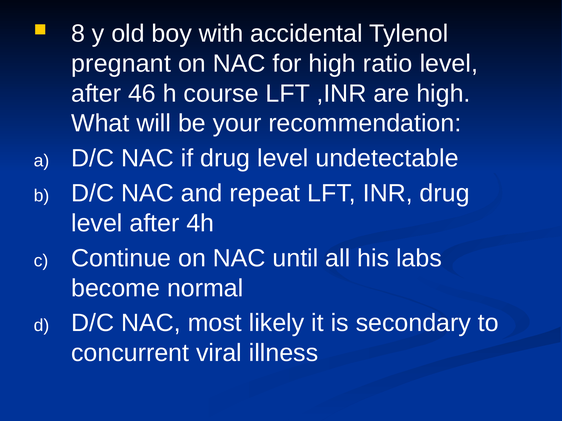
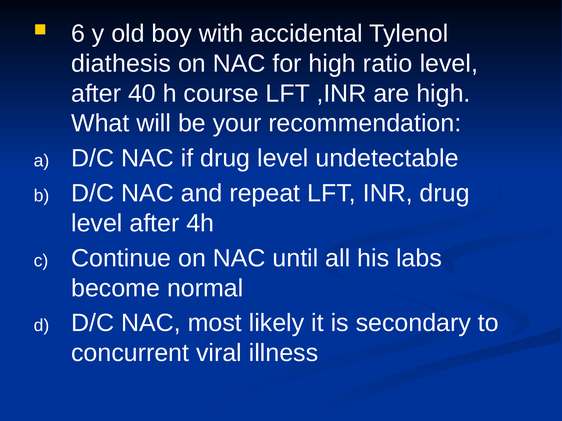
8: 8 -> 6 (78, 34)
pregnant: pregnant -> diathesis (121, 64)
46: 46 -> 40 (142, 94)
